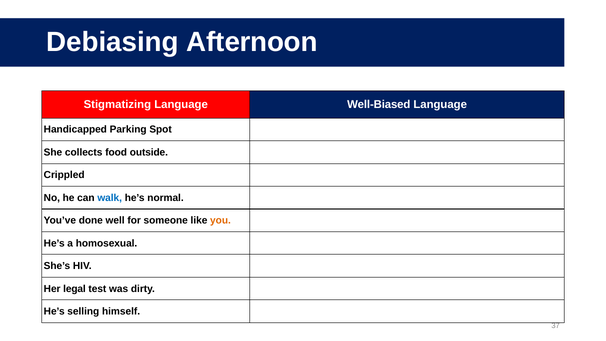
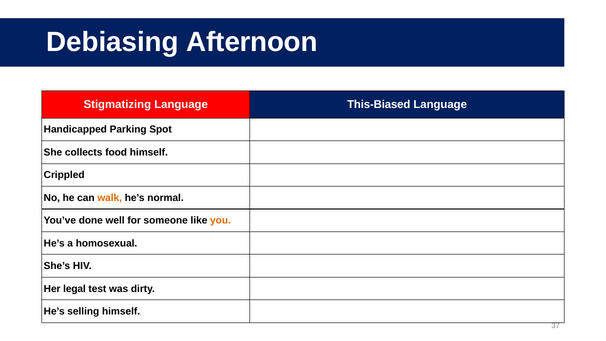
Well-Biased: Well-Biased -> This-Biased (379, 105)
food outside: outside -> himself (149, 152)
walk colour: blue -> orange (110, 198)
